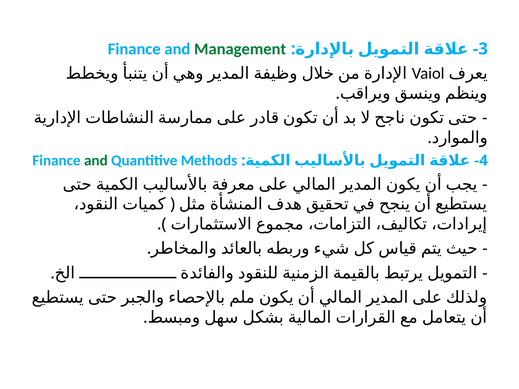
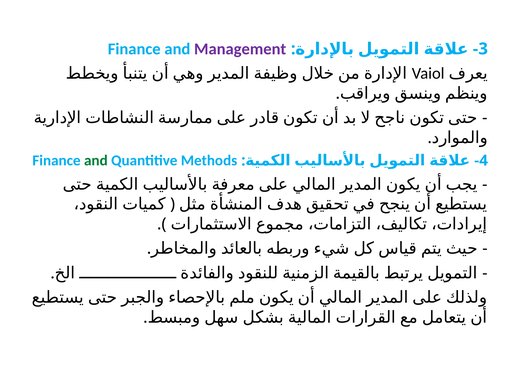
Management colour: green -> purple (240, 49)
